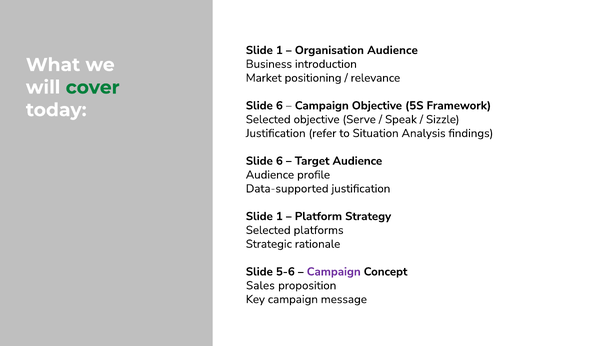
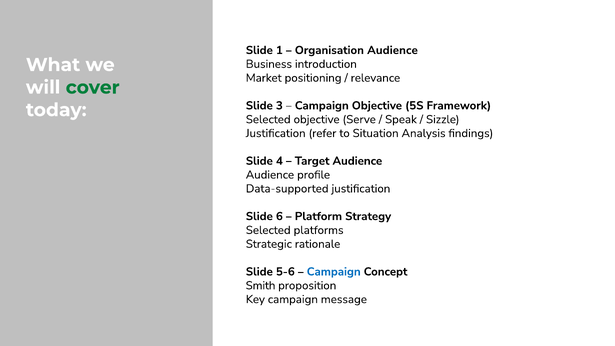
6: 6 -> 3 (279, 106)
6: 6 -> 4 (279, 161)
1: 1 -> 6 (279, 216)
Campaign colour: purple -> blue (334, 272)
Sales: Sales -> Smith (261, 285)
